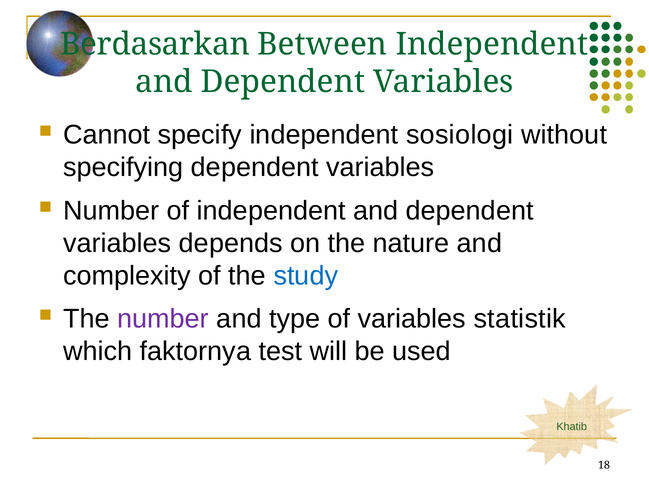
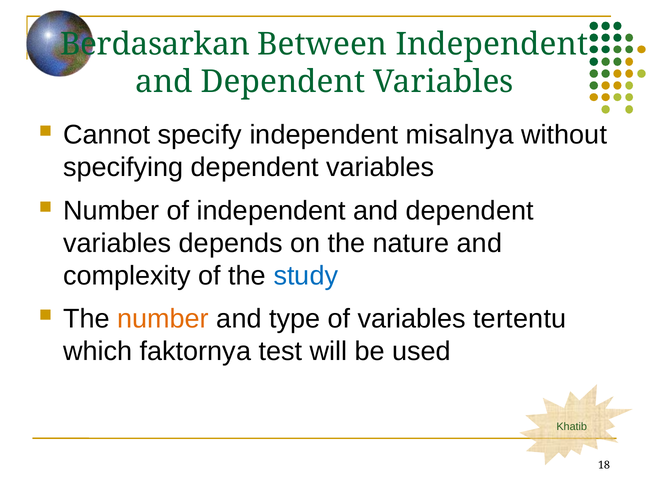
sosiologi: sosiologi -> misalnya (460, 135)
number colour: purple -> orange (163, 319)
statistik: statistik -> tertentu (520, 319)
